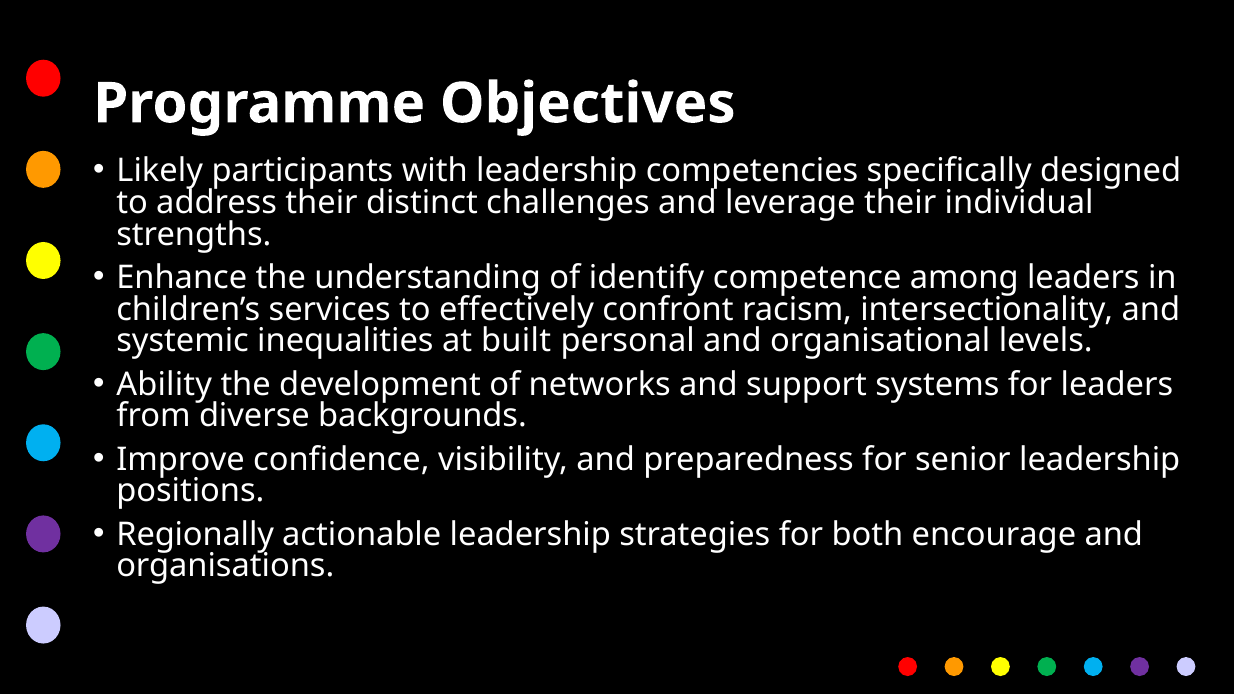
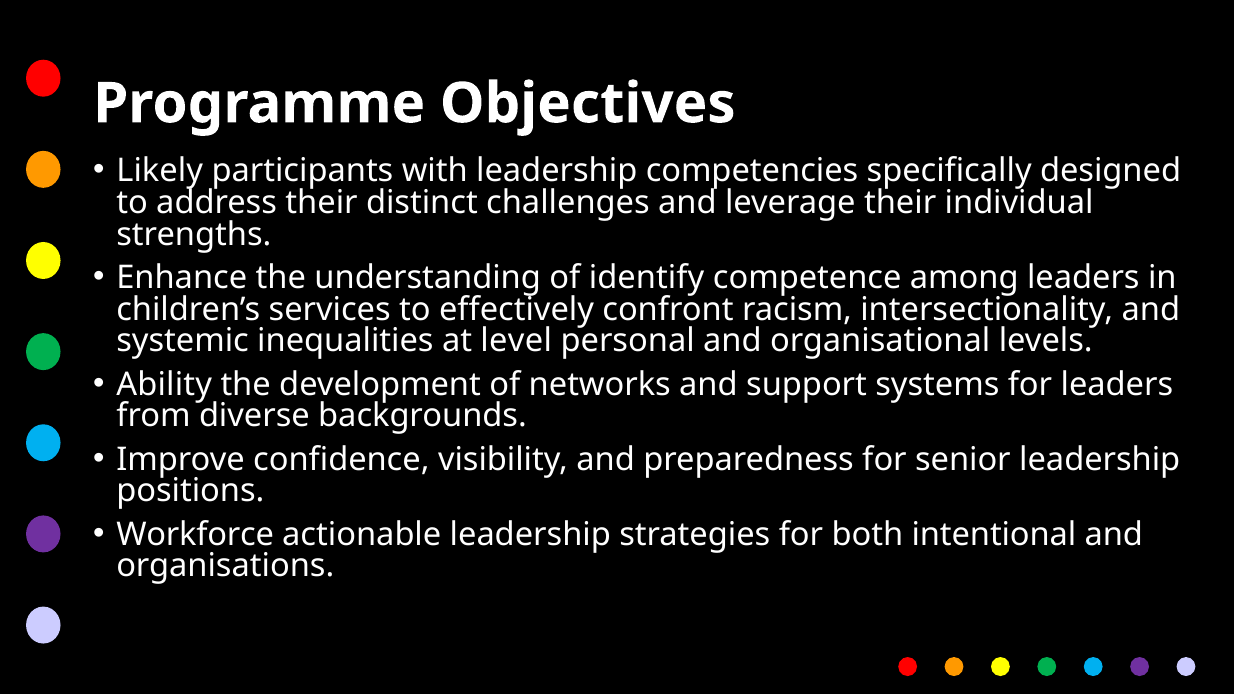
built: built -> level (516, 341)
Regionally: Regionally -> Workforce (195, 535)
encourage: encourage -> intentional (994, 535)
